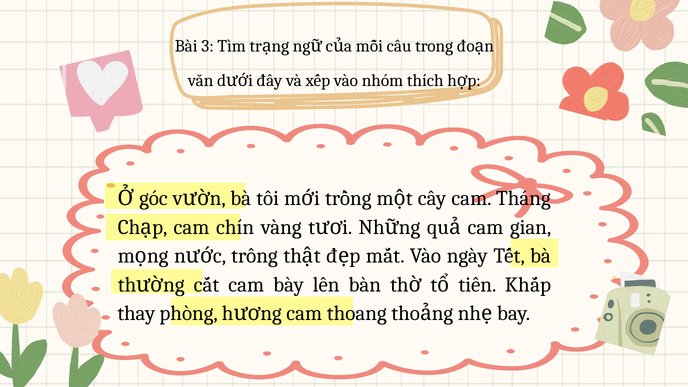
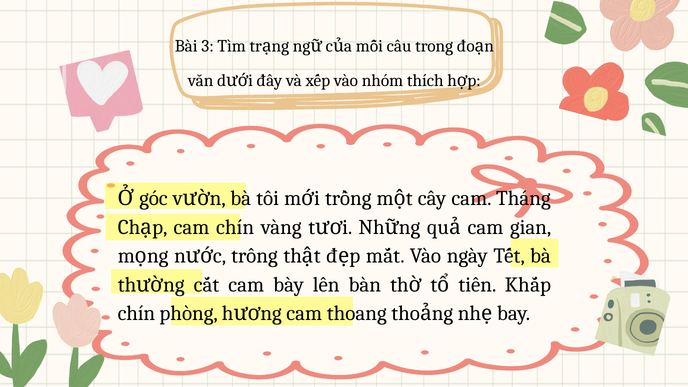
thay: thay -> chín (136, 313)
